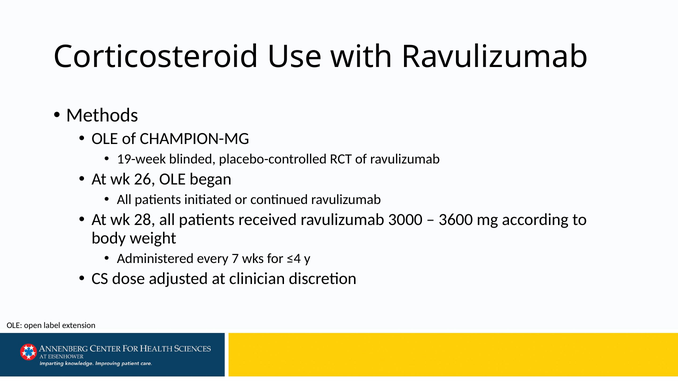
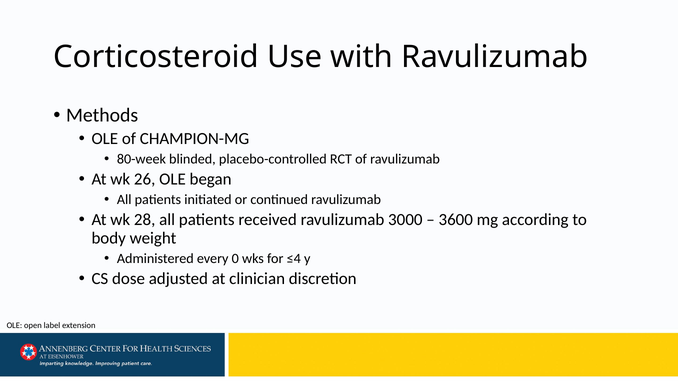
19-week: 19-week -> 80-week (141, 159)
7: 7 -> 0 (235, 259)
